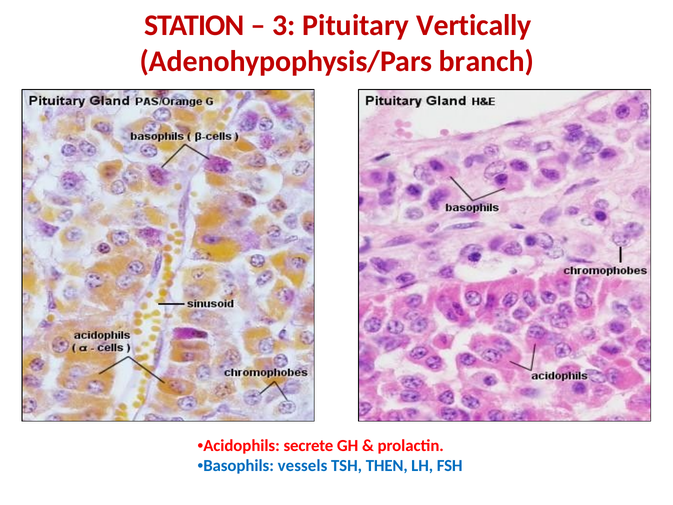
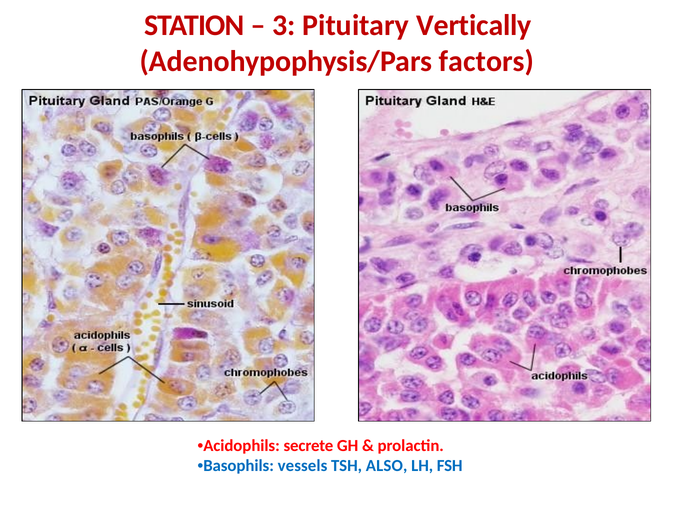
branch: branch -> factors (487, 61)
THEN: THEN -> ALSO (387, 466)
